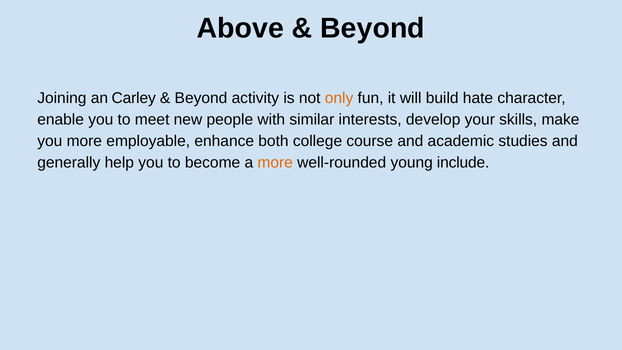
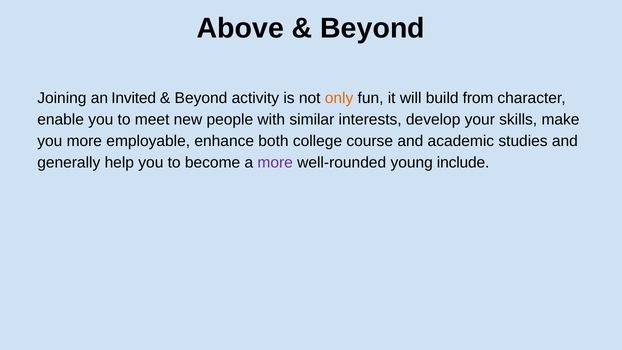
Carley: Carley -> Invited (134, 98)
hate: hate -> from (478, 98)
more colour: orange -> purple (275, 162)
